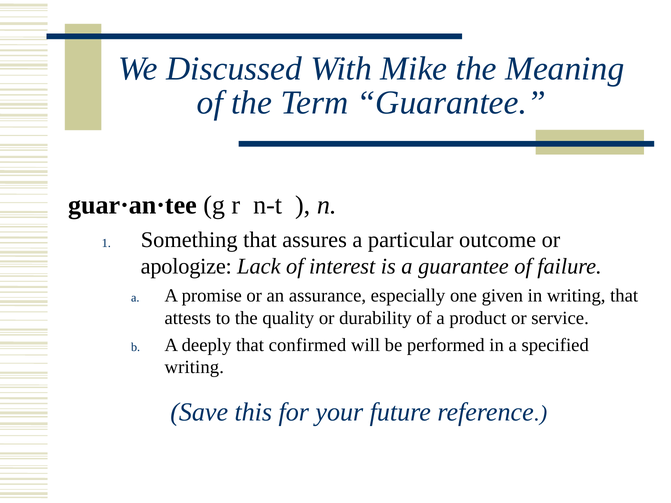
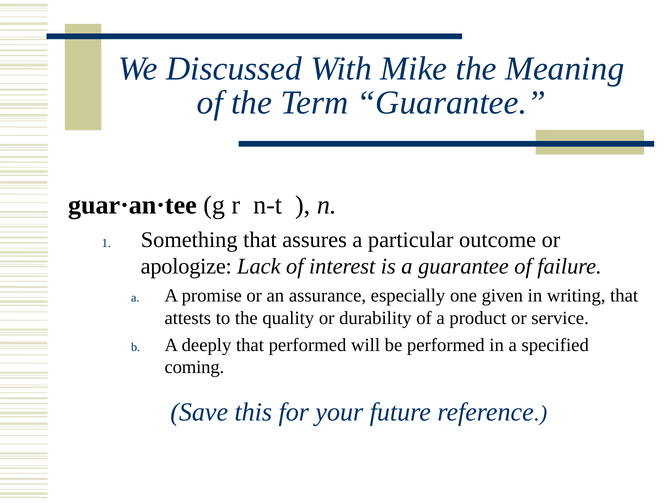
that confirmed: confirmed -> performed (308, 345)
writing: writing -> coming (194, 367)
